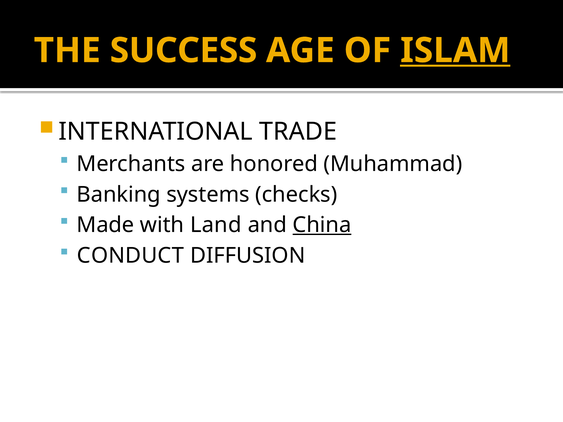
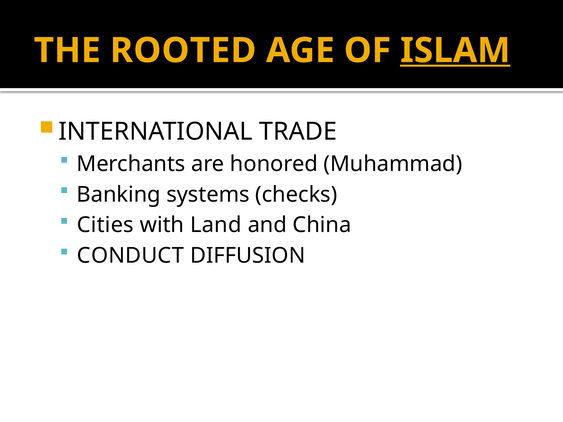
SUCCESS: SUCCESS -> ROOTED (183, 51)
Made: Made -> Cities (105, 225)
China underline: present -> none (322, 225)
